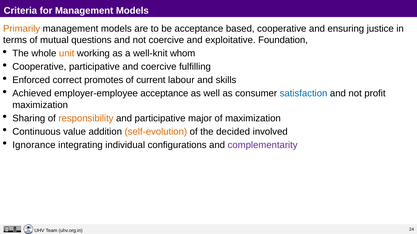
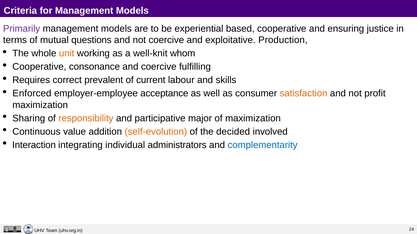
Primarily colour: orange -> purple (22, 29)
be acceptance: acceptance -> experiential (199, 29)
Foundation: Foundation -> Production (283, 40)
Cooperative participative: participative -> consonance (94, 67)
Enforced: Enforced -> Requires (31, 80)
promotes: promotes -> prevalent (104, 80)
Achieved: Achieved -> Enforced (32, 94)
satisfaction colour: blue -> orange (304, 94)
Ignorance: Ignorance -> Interaction (34, 145)
configurations: configurations -> administrators (177, 145)
complementarity colour: purple -> blue (263, 145)
